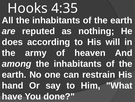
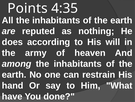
Hooks: Hooks -> Points (28, 8)
